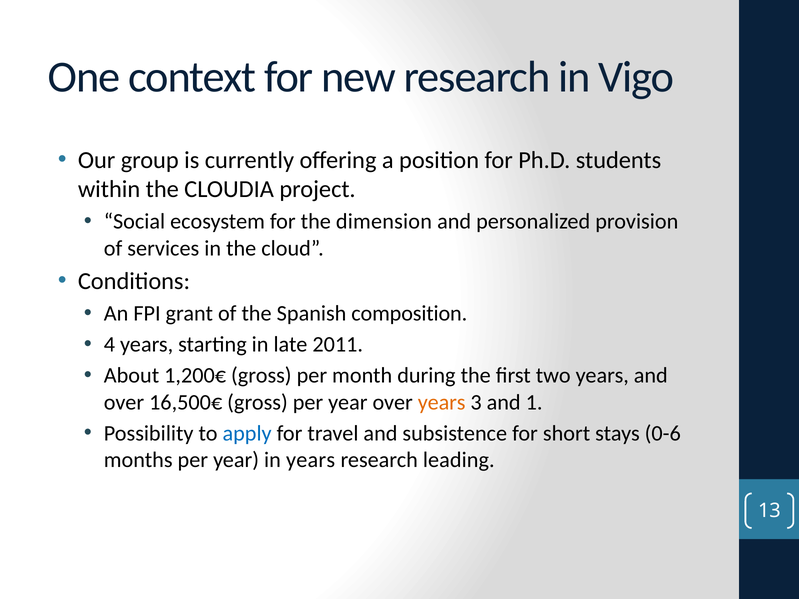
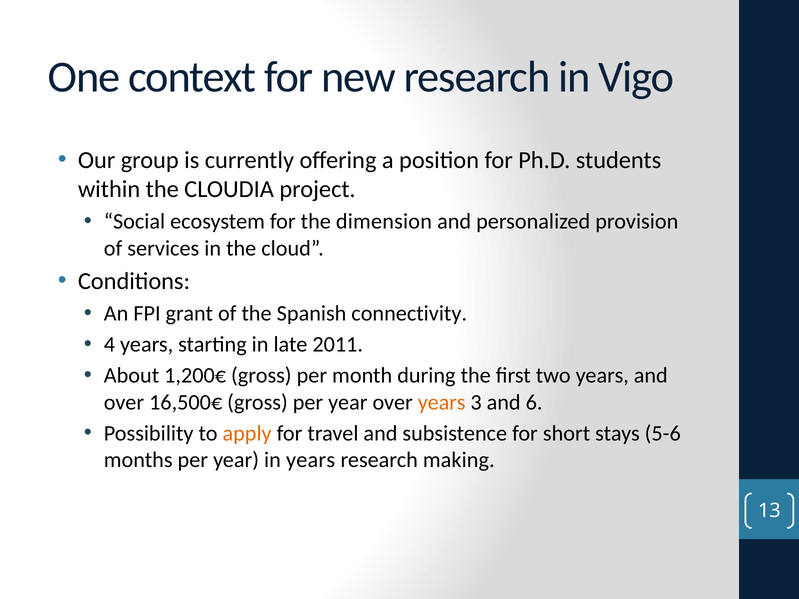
composition: composition -> connectivity (409, 314)
1: 1 -> 6 (534, 402)
apply colour: blue -> orange (247, 434)
0-6: 0-6 -> 5-6 (663, 434)
leading: leading -> making (459, 460)
